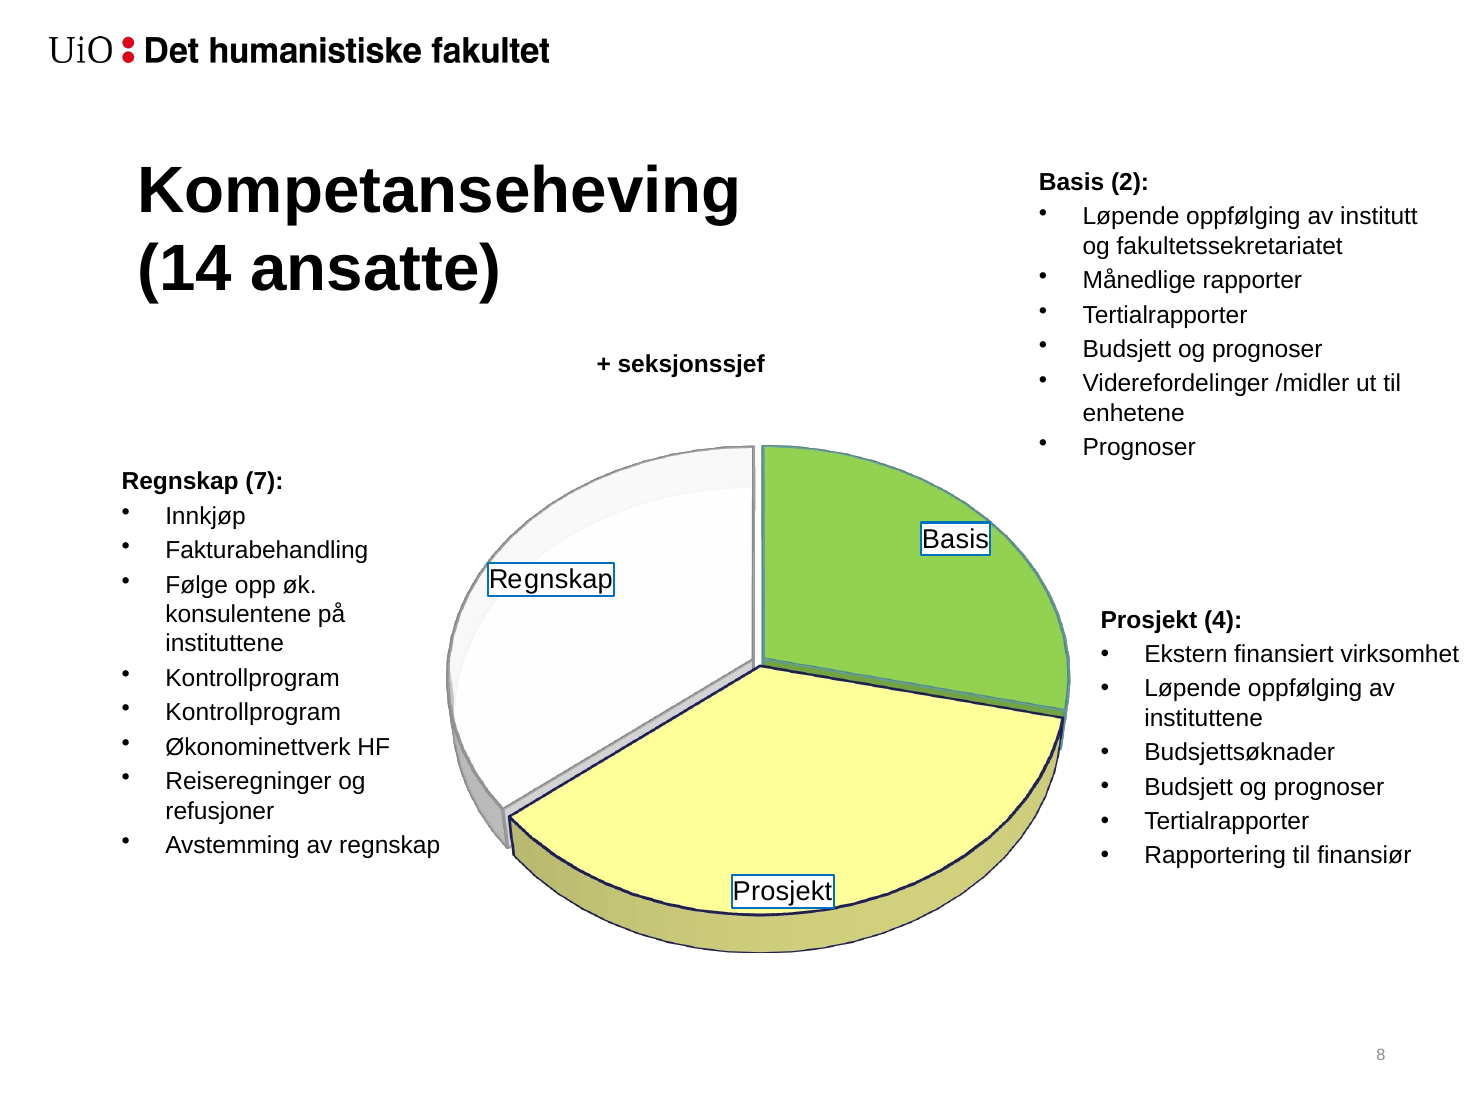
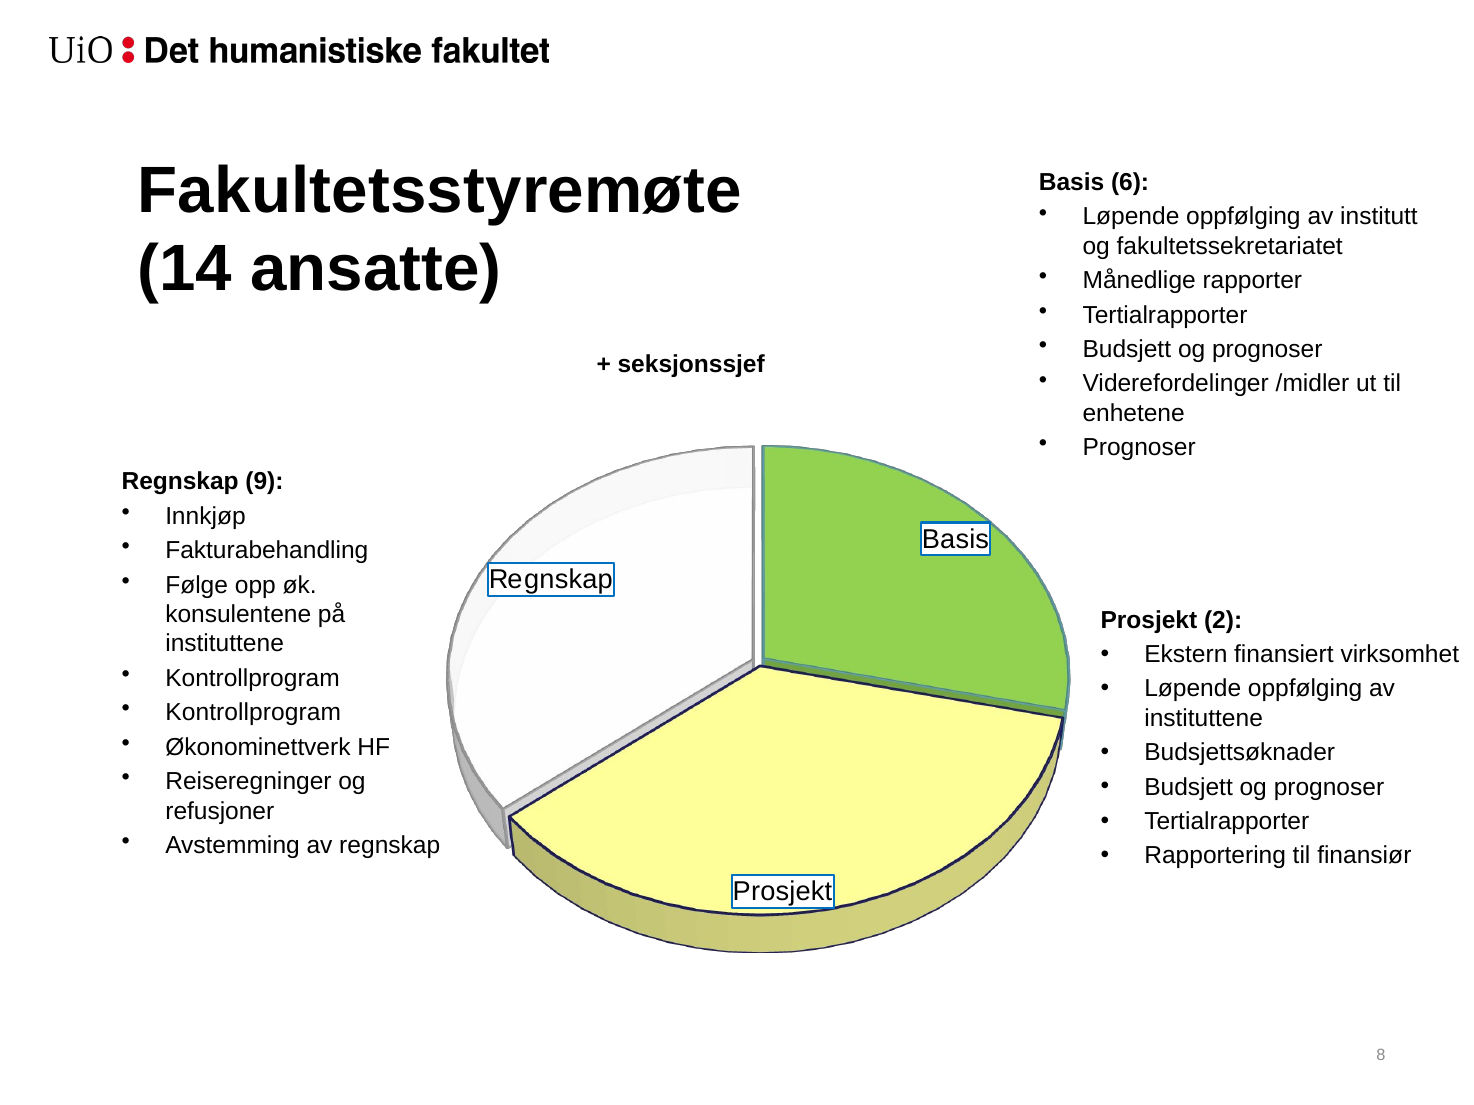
Kompetanseheving: Kompetanseheving -> Fakultetsstyremøte (440, 191)
2: 2 -> 6 (1130, 183)
7: 7 -> 9 (265, 482)
4: 4 -> 2 (1223, 620)
